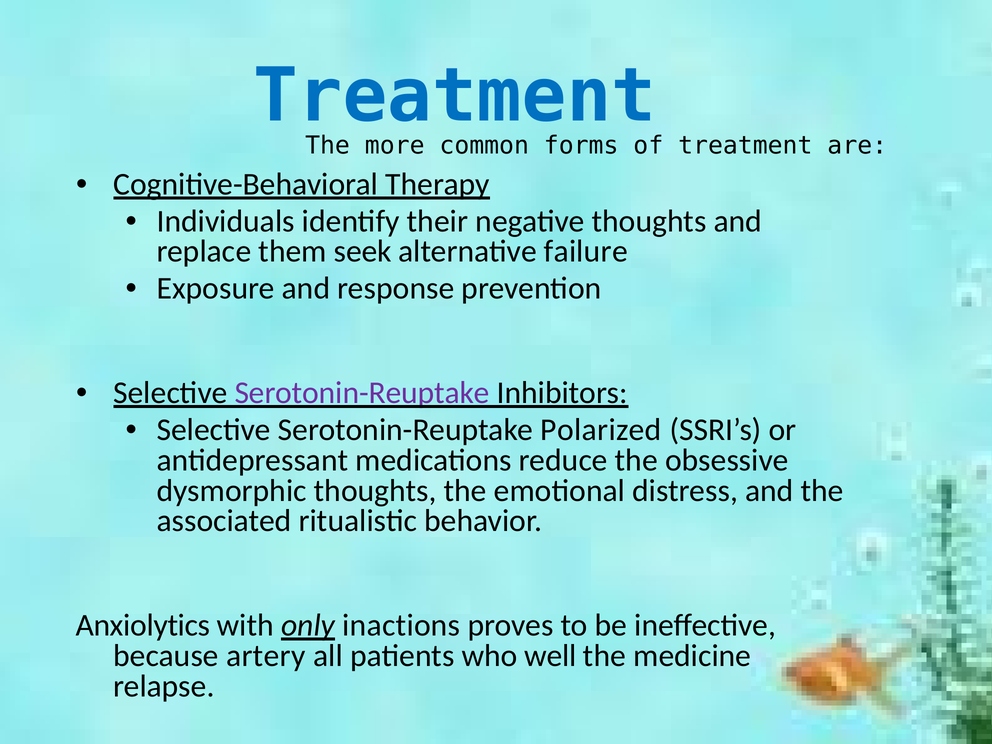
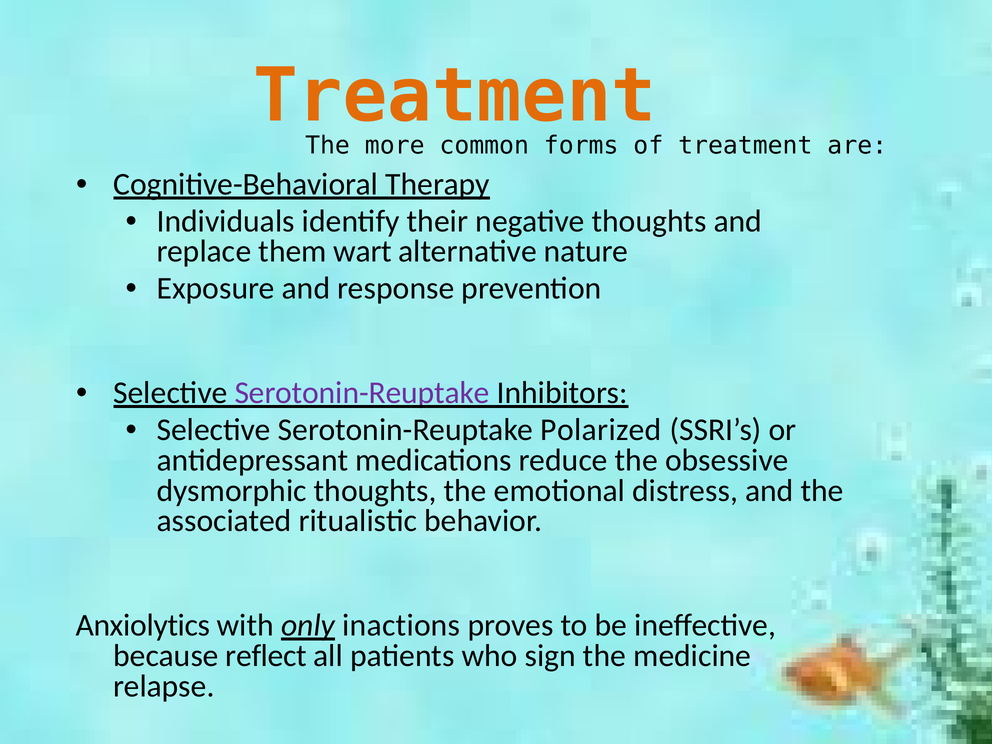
Treatment colour: blue -> orange (455, 96)
seek: seek -> wart (363, 252)
failure: failure -> nature (586, 252)
artery: artery -> reflect (266, 656)
well: well -> sign (550, 656)
